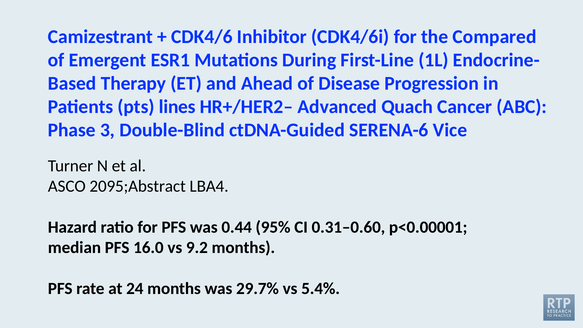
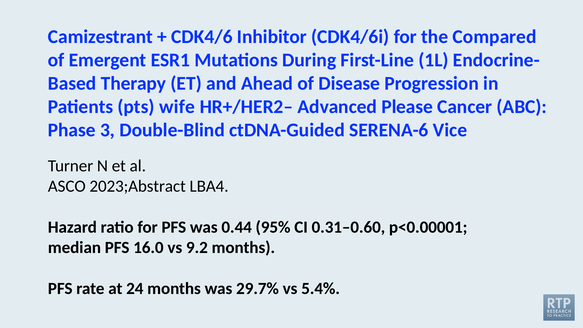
lines: lines -> wife (177, 107)
Quach: Quach -> Please (407, 107)
2095;Abstract: 2095;Abstract -> 2023;Abstract (138, 186)
